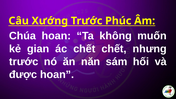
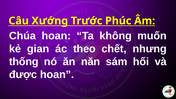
ác chết: chết -> theo (84, 49)
trước: trước -> thống (24, 62)
